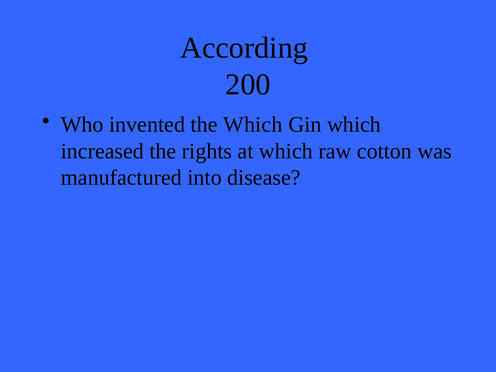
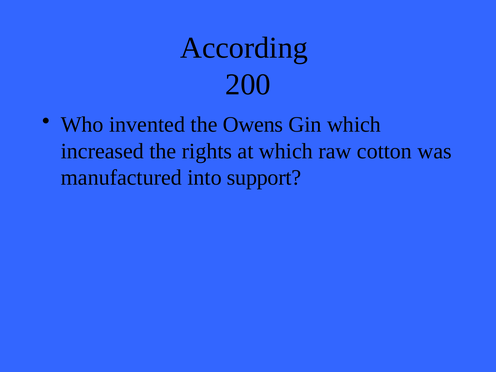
the Which: Which -> Owens (253, 125)
disease: disease -> support (264, 178)
